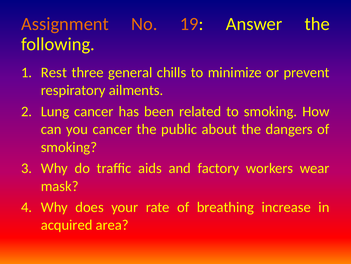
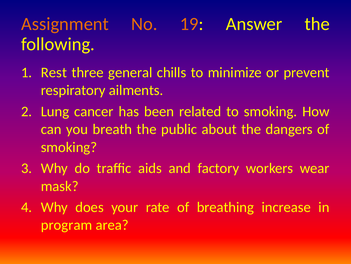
you cancer: cancer -> breath (112, 129)
acquired: acquired -> program (67, 224)
